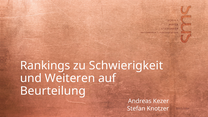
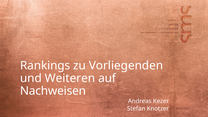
Schwierigkeit: Schwierigkeit -> Vorliegenden (126, 66)
Beurteilung: Beurteilung -> Nachweisen (53, 91)
